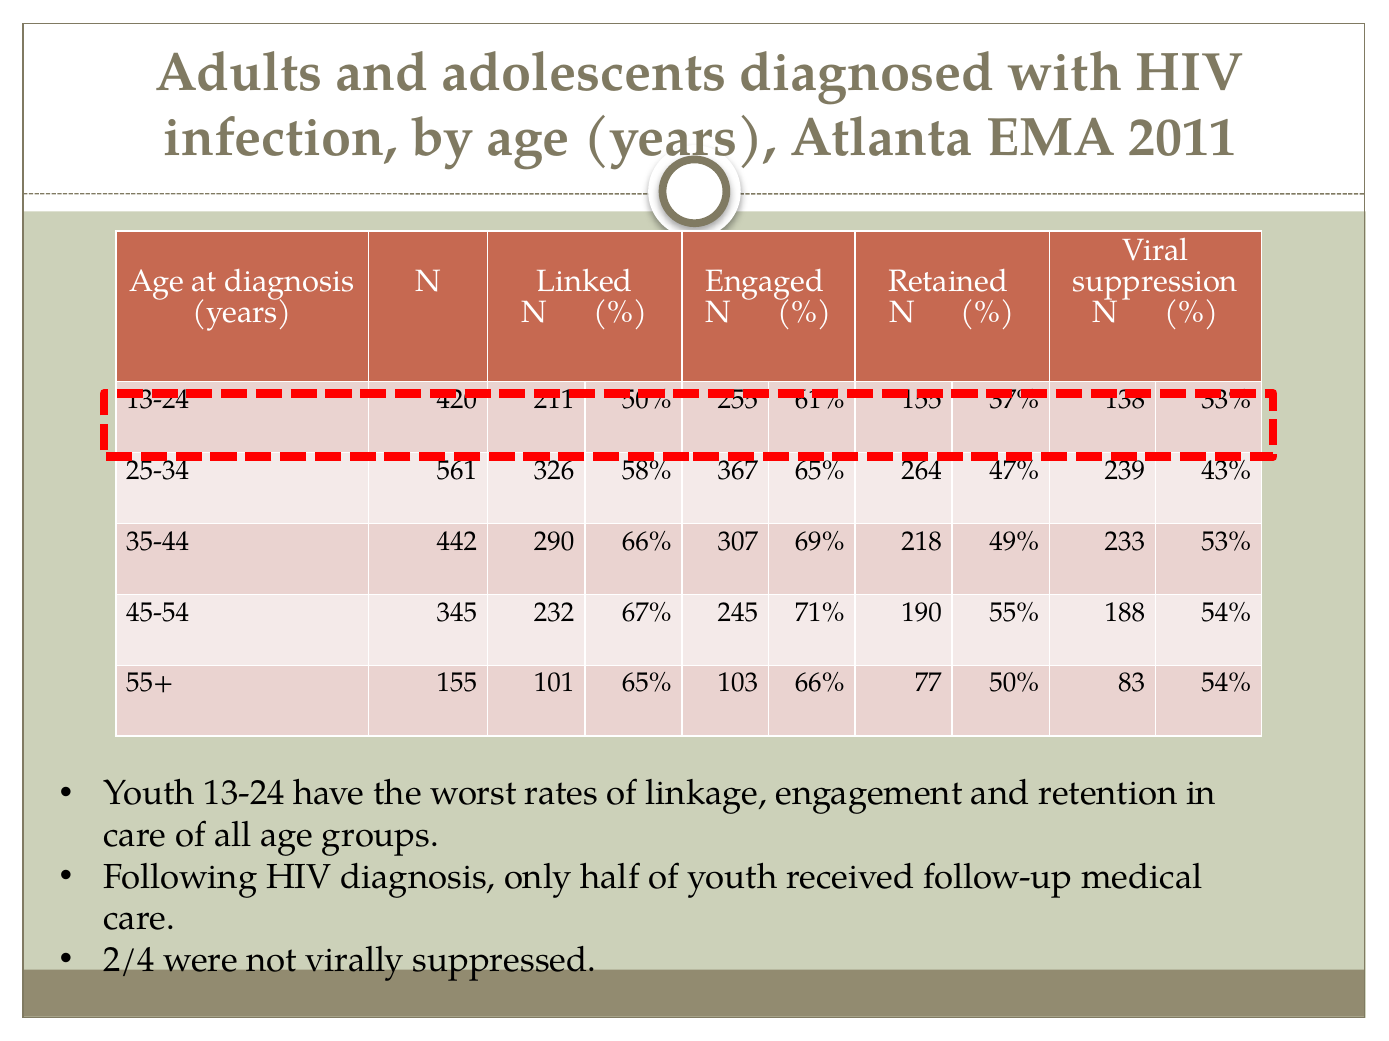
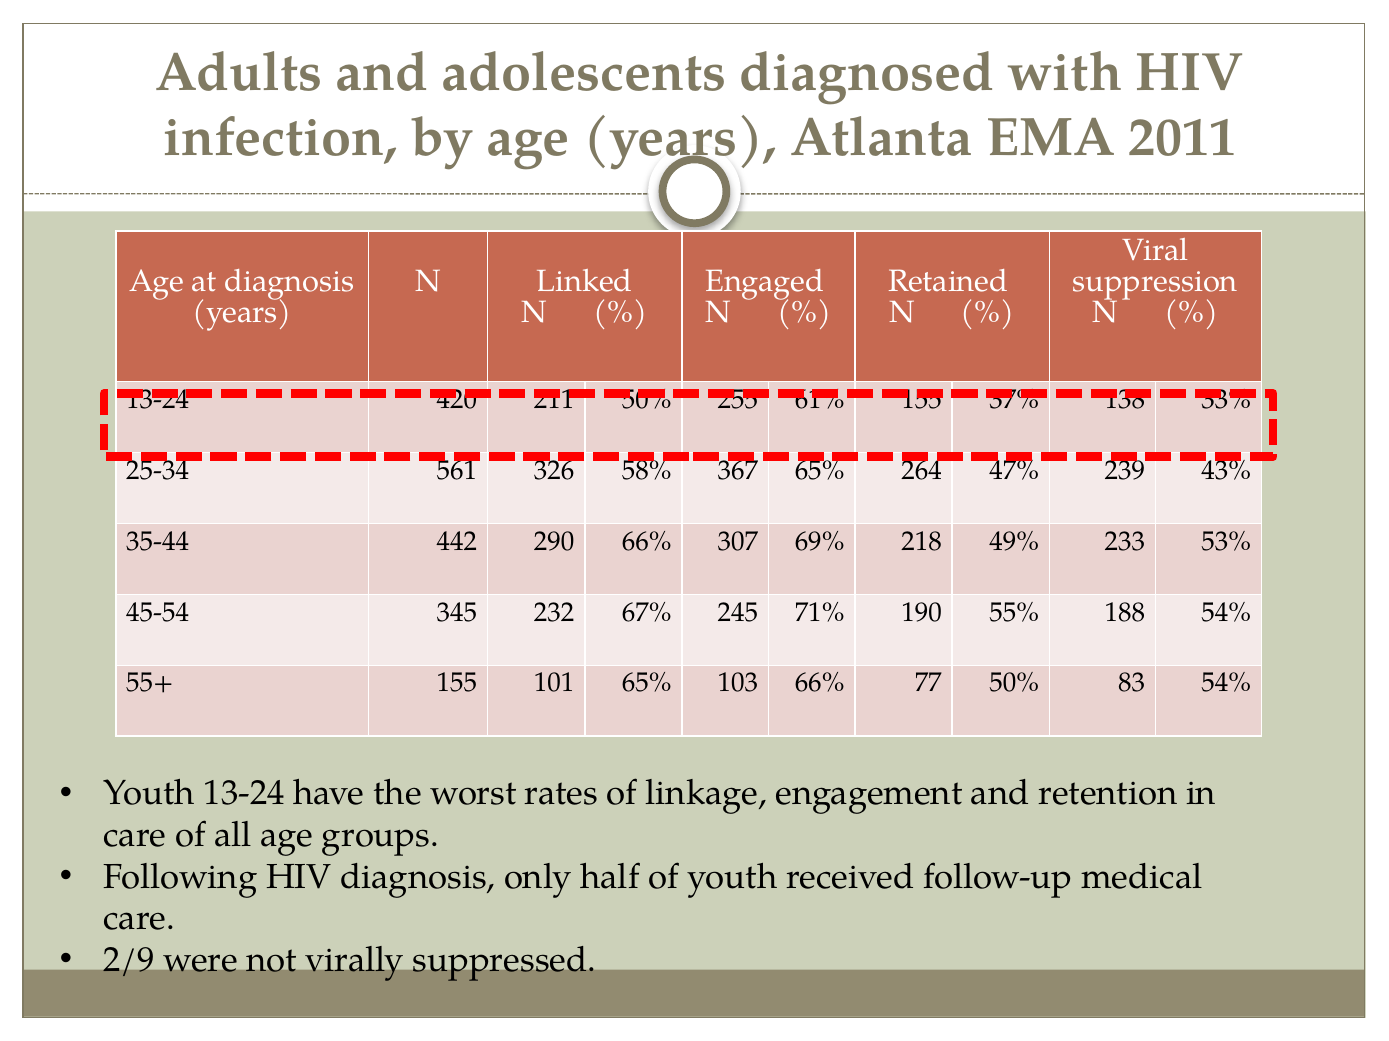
2/4: 2/4 -> 2/9 (129, 961)
